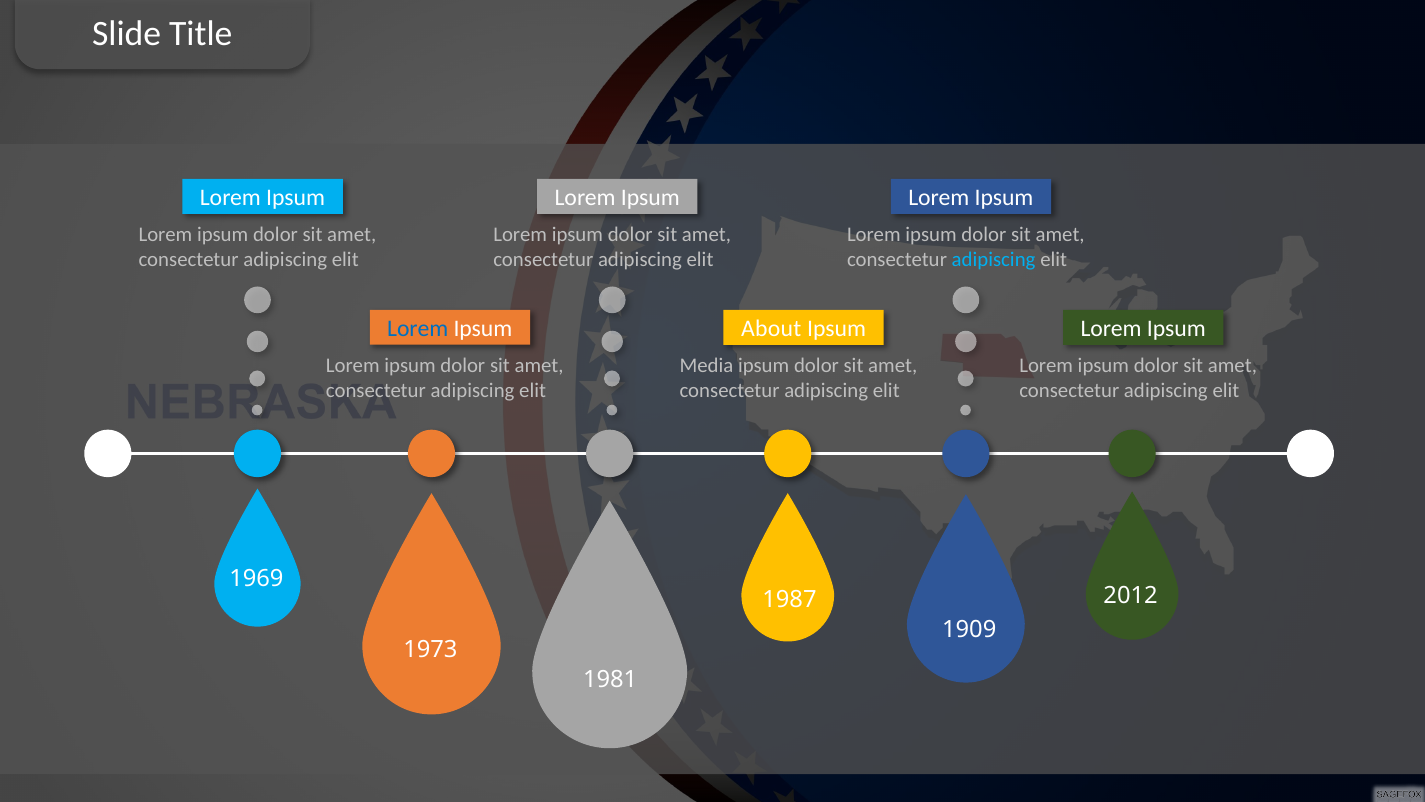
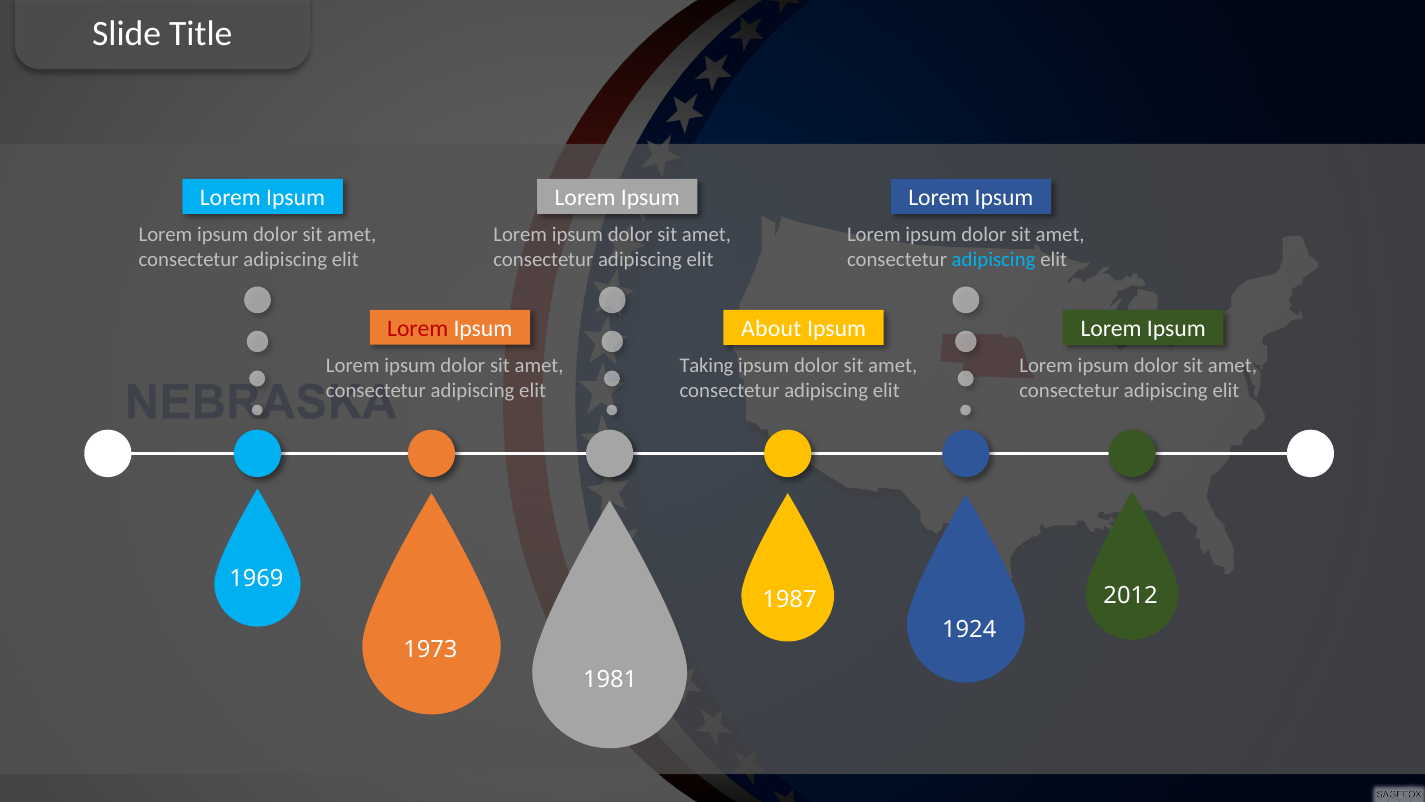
Lorem colour: blue -> red (418, 329)
Media: Media -> Taking (707, 366)
1909: 1909 -> 1924 (969, 629)
